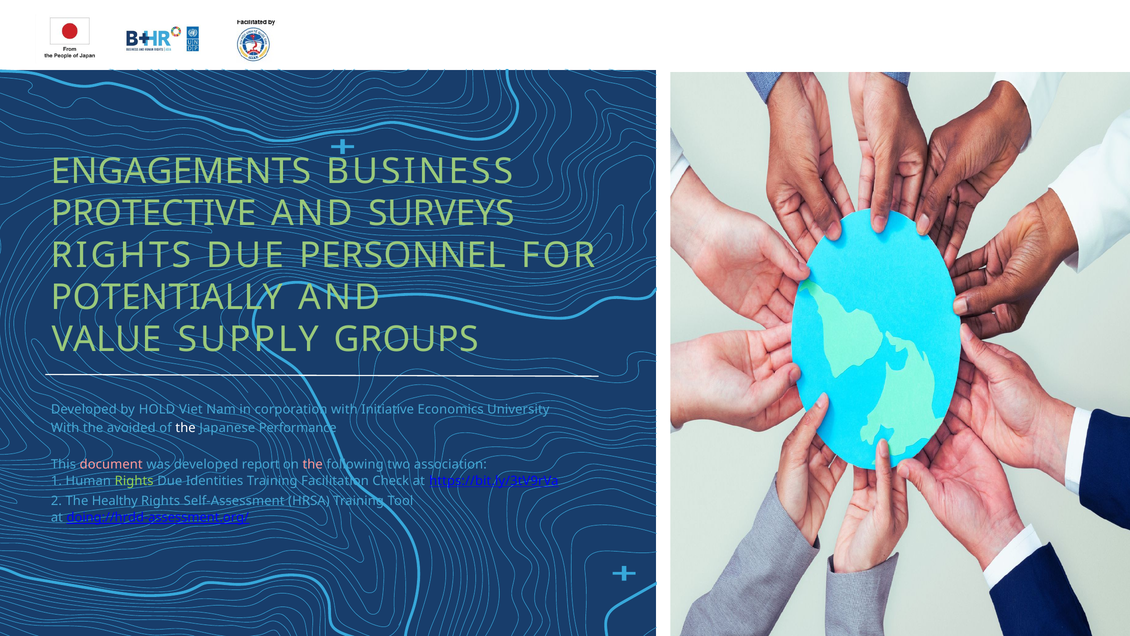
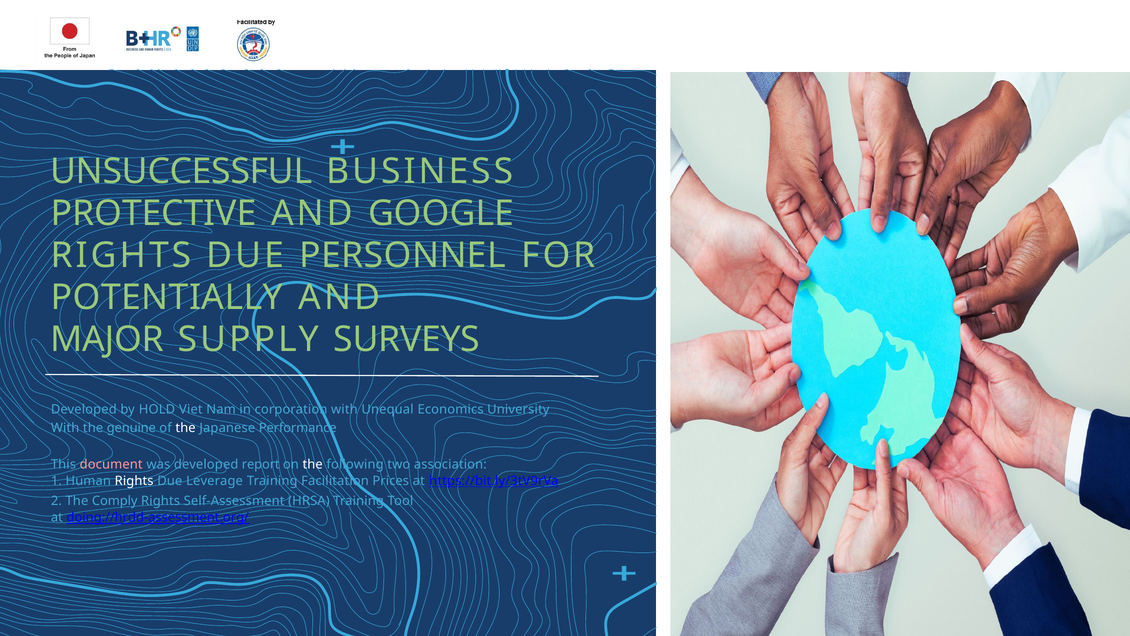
ENGAGEMENTS: ENGAGEMENTS -> UNSUCCESSFUL (181, 171)
SURVEYS: SURVEYS -> GOOGLE (441, 213)
VALUE: VALUE -> MAJOR (107, 339)
GROUPS: GROUPS -> SURVEYS (407, 339)
Initiative: Initiative -> Unequal (388, 409)
avoided: avoided -> genuine (131, 428)
the colour: pink -> white (313, 464)
Rights colour: light green -> white (134, 481)
Identities: Identities -> Leverage (215, 481)
Check: Check -> Prices (391, 481)
Healthy: Healthy -> Comply (115, 501)
